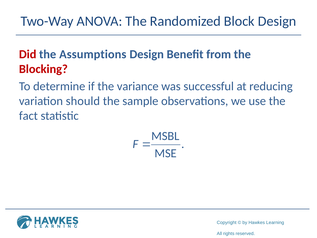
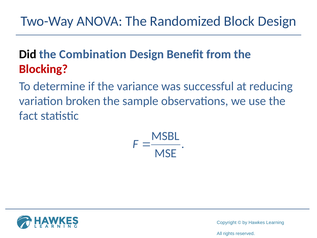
Did colour: red -> black (28, 54)
Assumptions: Assumptions -> Combination (93, 54)
should: should -> broken (83, 101)
